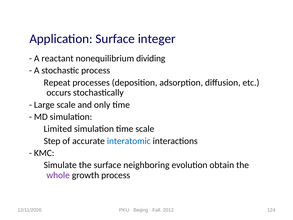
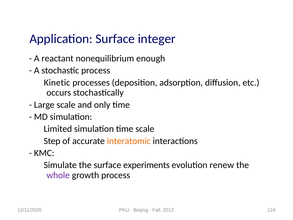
dividing: dividing -> enough (151, 58)
Repeat: Repeat -> Kinetic (57, 82)
interatomic colour: blue -> orange (129, 141)
neighboring: neighboring -> experiments (146, 165)
obtain: obtain -> renew (222, 165)
